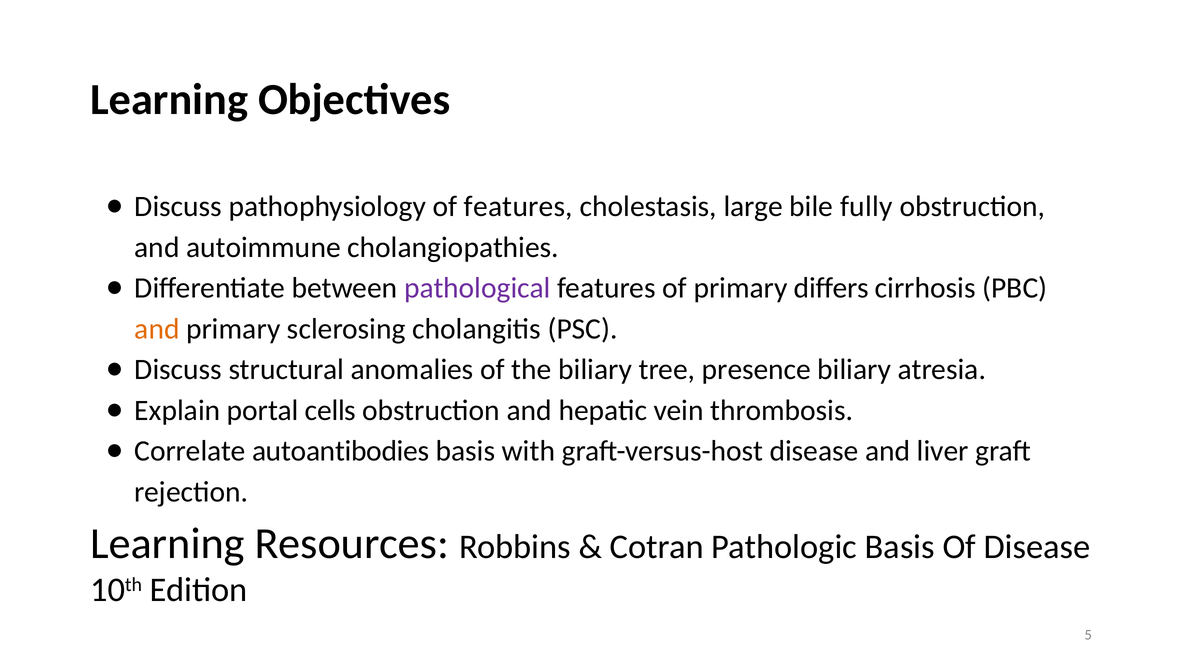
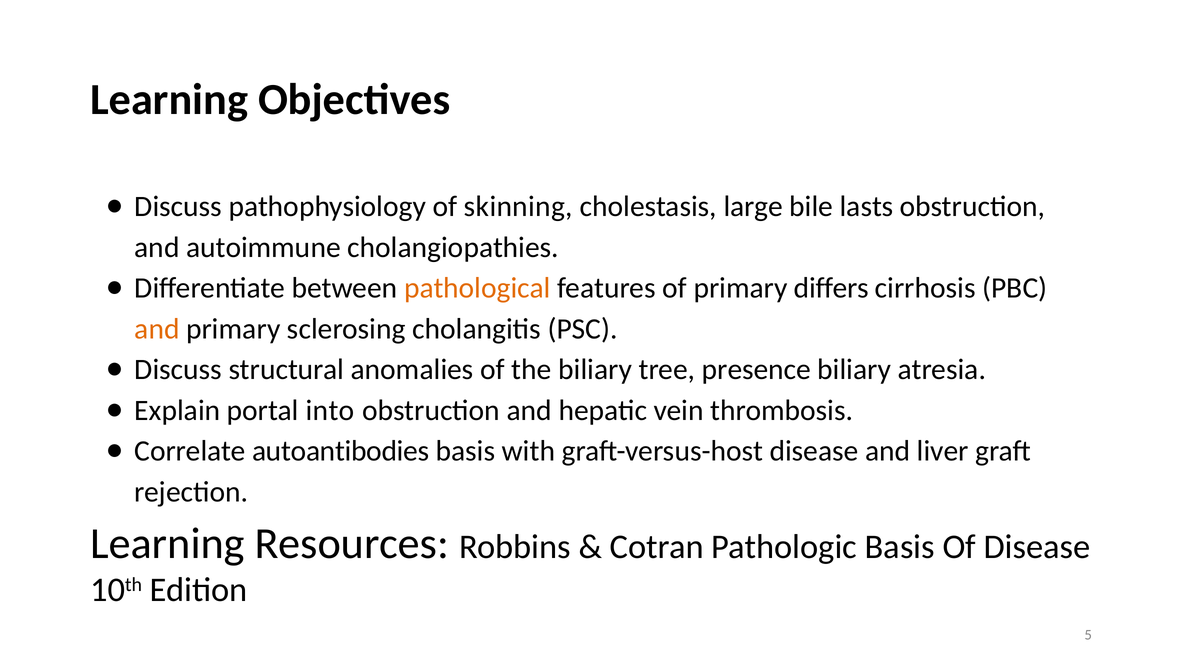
of features: features -> skinning (518, 207)
fully: fully -> lasts (867, 207)
pathological colour: purple -> orange (477, 288)
cells: cells -> into (330, 410)
